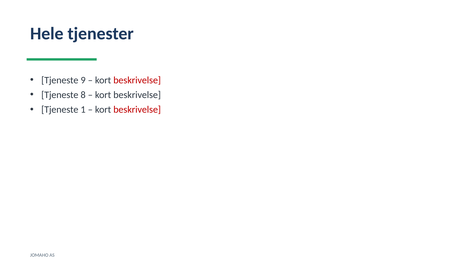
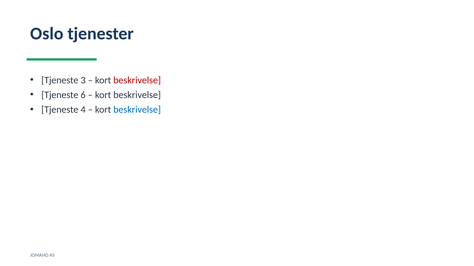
Hele: Hele -> Oslo (47, 34)
9: 9 -> 3 (83, 80)
8: 8 -> 6 (83, 95)
1: 1 -> 4 (83, 110)
beskrivelse colour: red -> blue (137, 110)
